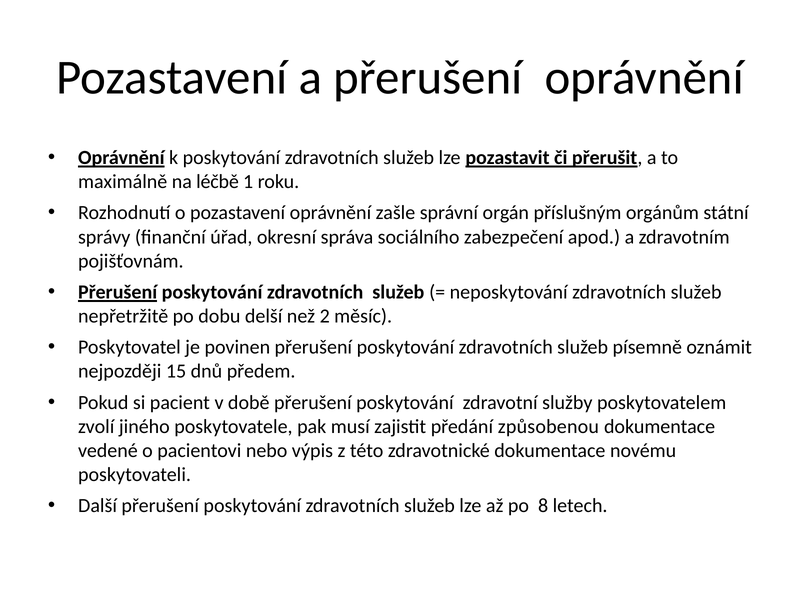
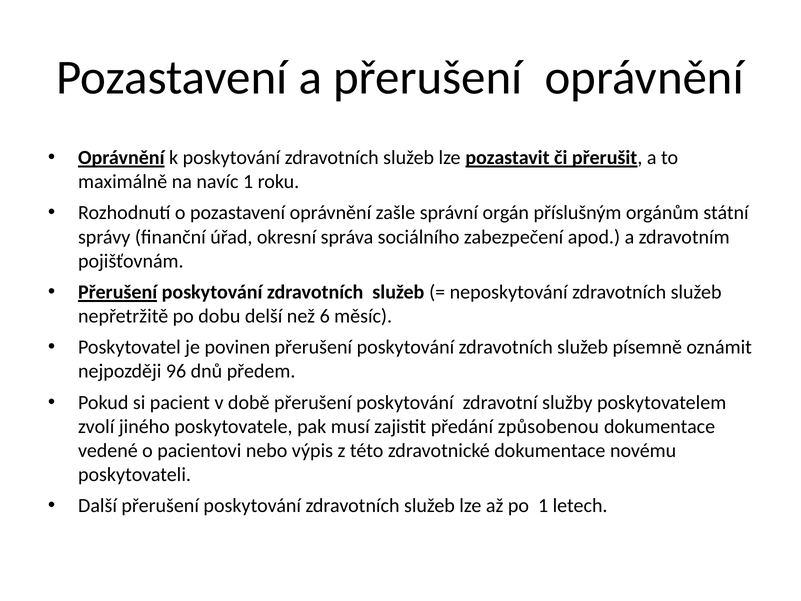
léčbě: léčbě -> navíc (217, 182)
2: 2 -> 6 (325, 316)
15: 15 -> 96 (176, 371)
po 8: 8 -> 1 (543, 506)
